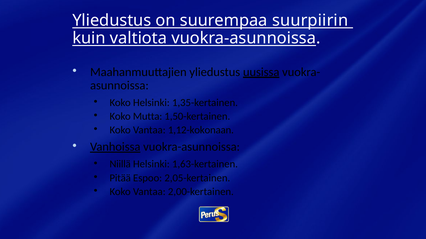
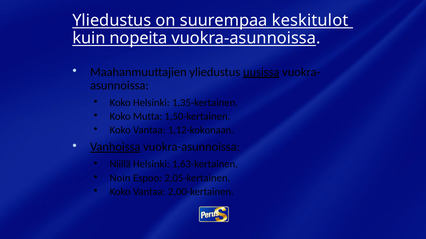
suurpiirin: suurpiirin -> keskitulot (310, 20)
valtiota: valtiota -> nopeita (139, 38)
Pitää: Pitää -> Noin (120, 178)
